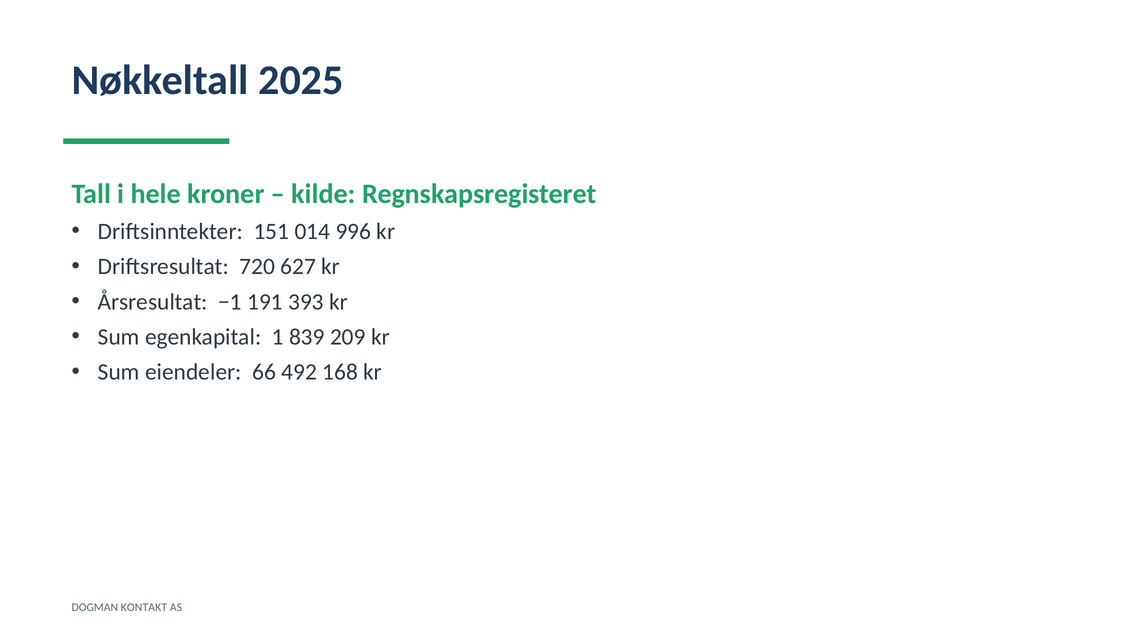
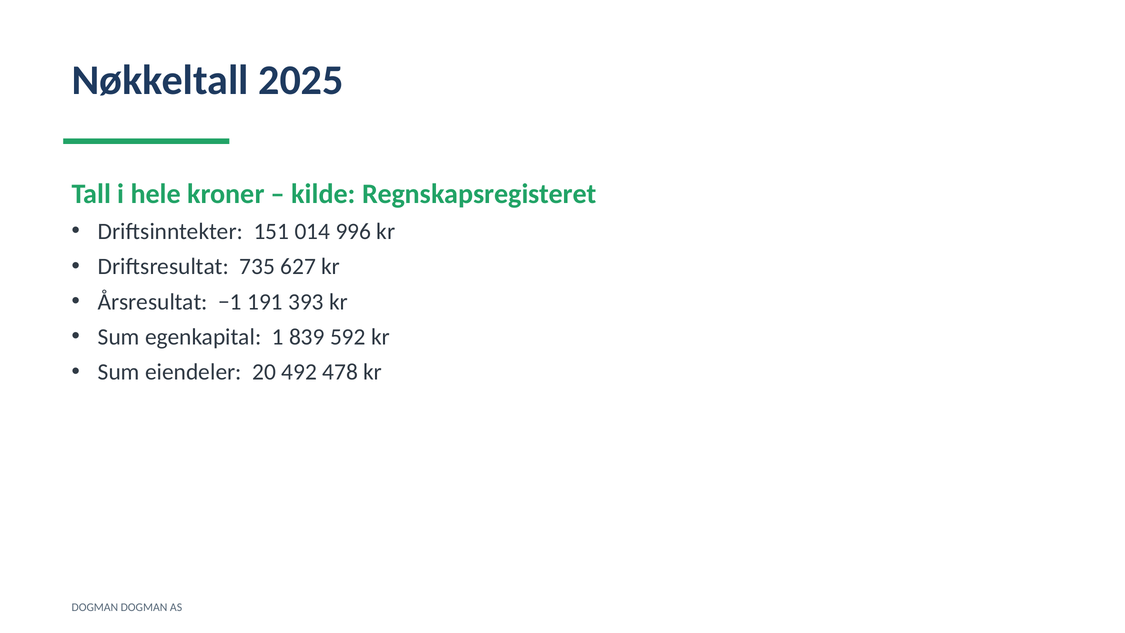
720: 720 -> 735 (257, 267)
209: 209 -> 592 (348, 337)
66: 66 -> 20 (264, 372)
168: 168 -> 478 (340, 372)
DOGMAN KONTAKT: KONTAKT -> DOGMAN (144, 607)
